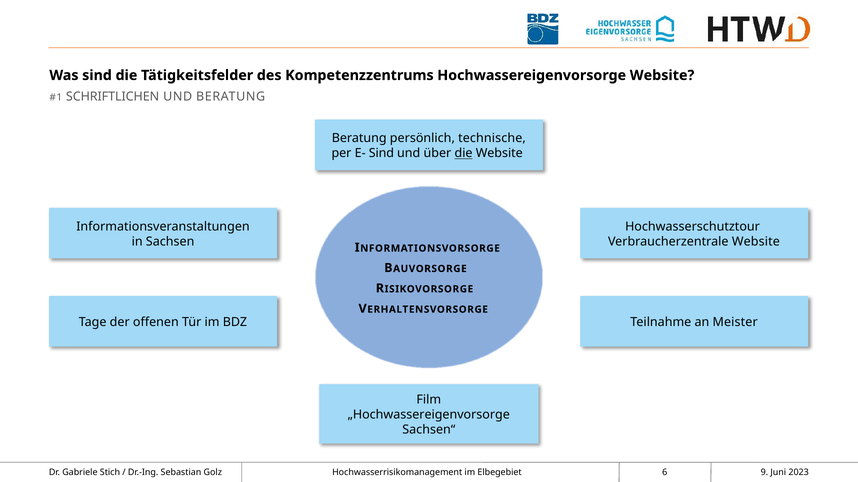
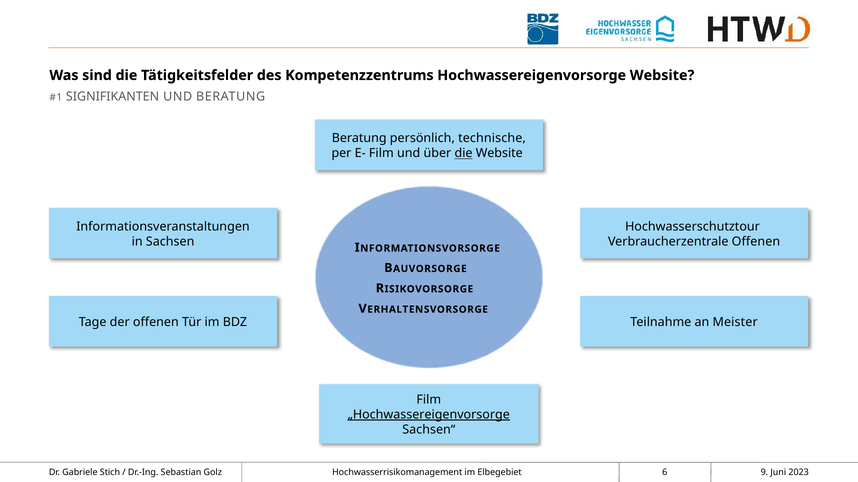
SCHRIFTLICHEN: SCHRIFTLICHEN -> SIGNIFIKANTEN (113, 97)
E- Sind: Sind -> Film (381, 153)
Verbraucherzentrale Website: Website -> Offenen (756, 242)
„Hochwassereigenvorsorge underline: none -> present (429, 415)
